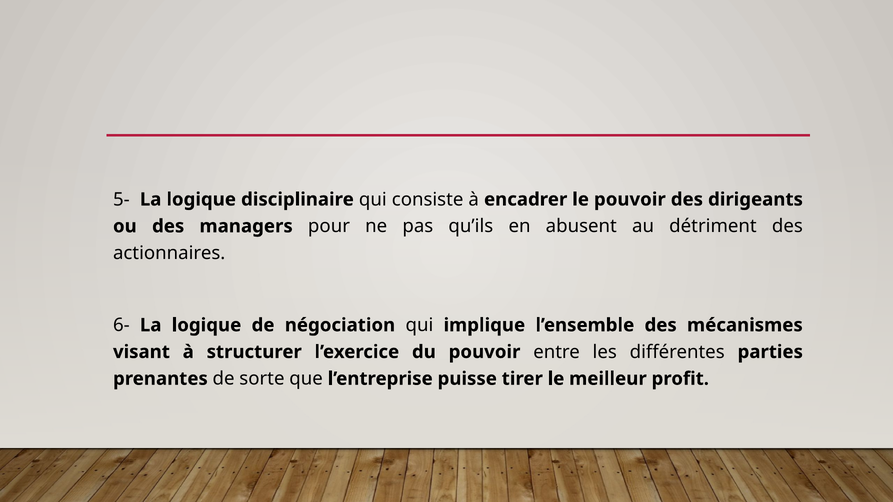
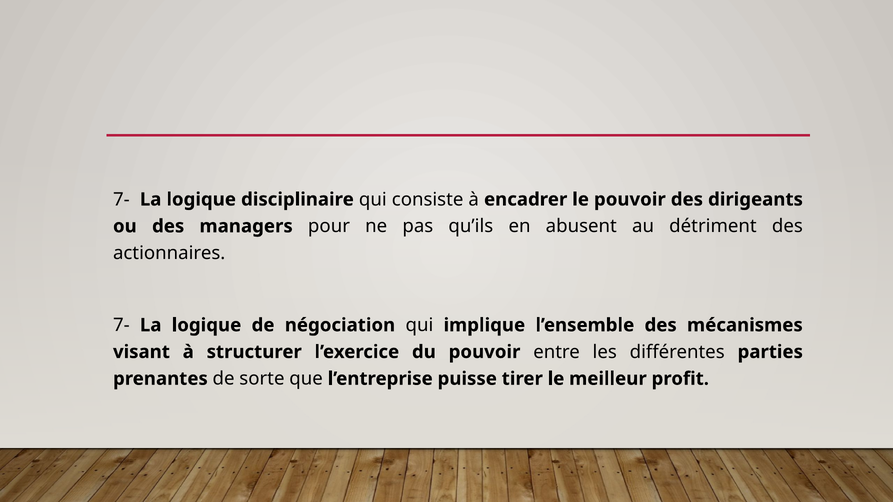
5-: 5- -> 7- (121, 200)
6-: 6- -> 7- (121, 325)
